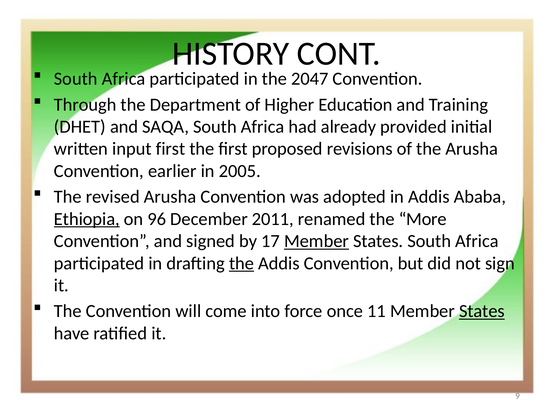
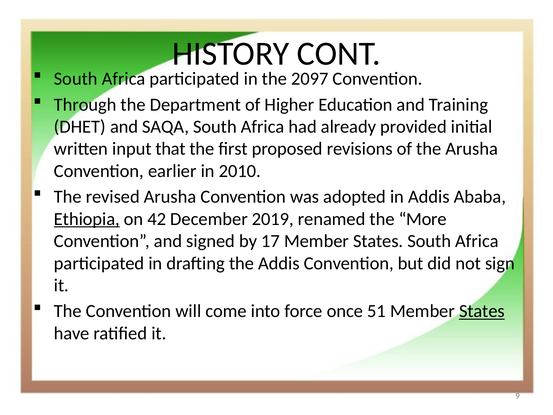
2047: 2047 -> 2097 (310, 79)
input first: first -> that (171, 149)
2005: 2005 -> 2010 (240, 171)
96: 96 -> 42 (157, 219)
2011: 2011 -> 2019 (273, 219)
Member underline: present -> none (317, 241)
the underline: present -> none (242, 263)
11: 11 -> 51 (377, 311)
